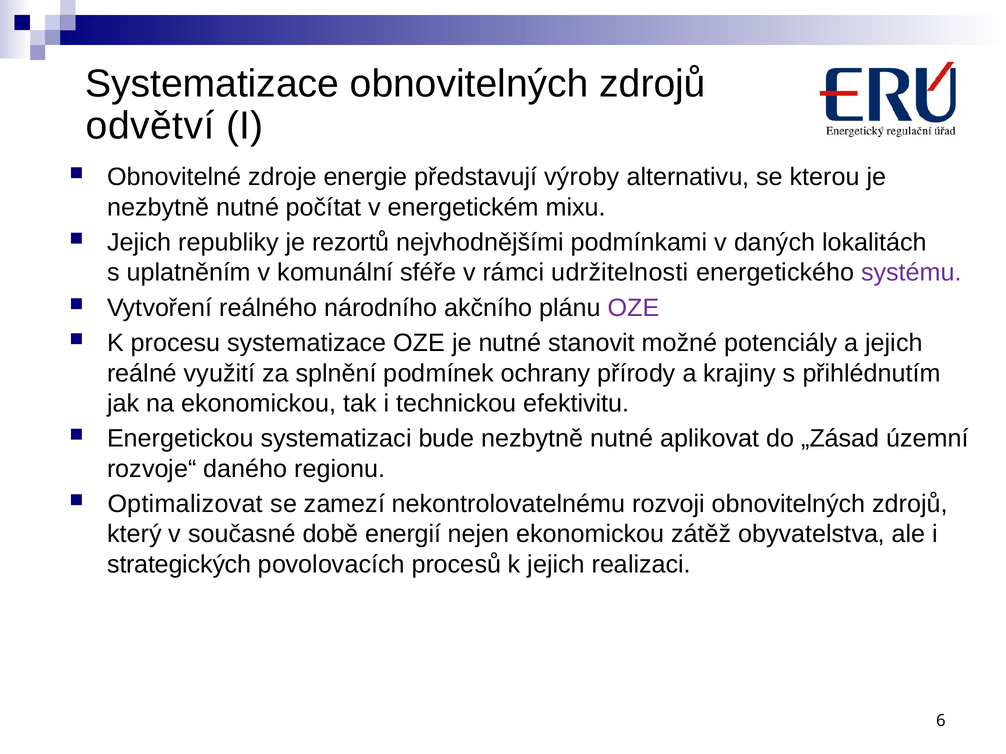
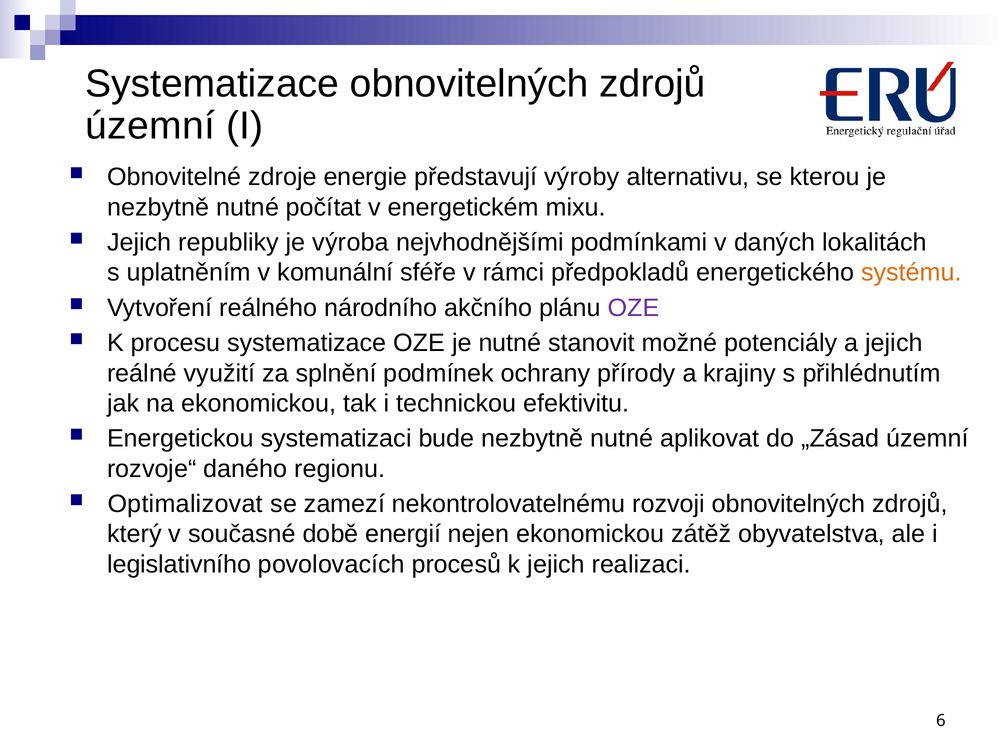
odvětví: odvětví -> územní (150, 126)
rezortů: rezortů -> výroba (351, 243)
udržitelnosti: udržitelnosti -> předpokladů (620, 273)
systému colour: purple -> orange (911, 273)
strategických: strategických -> legislativního (179, 565)
